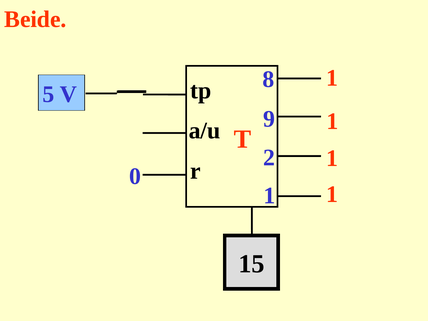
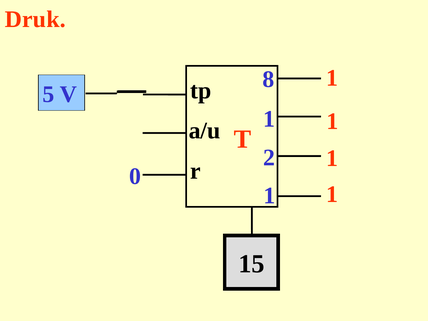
Beide: Beide -> Druk (35, 19)
a/u 9: 9 -> 1 (269, 119)
